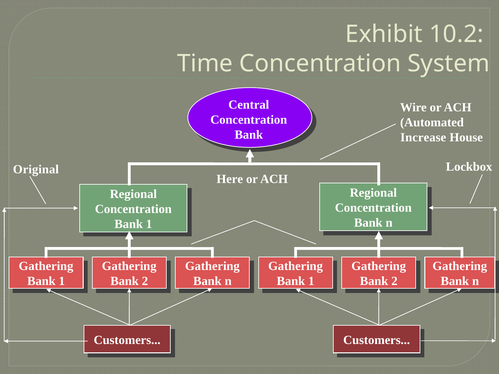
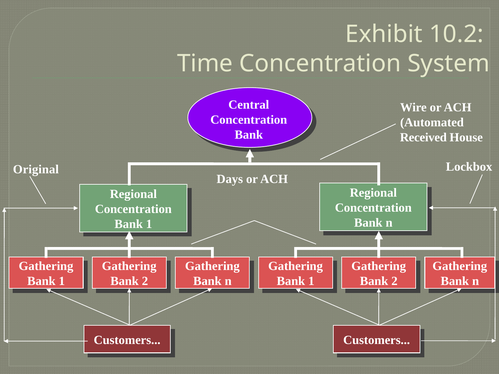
Increase: Increase -> Received (423, 137)
Here: Here -> Days (230, 179)
